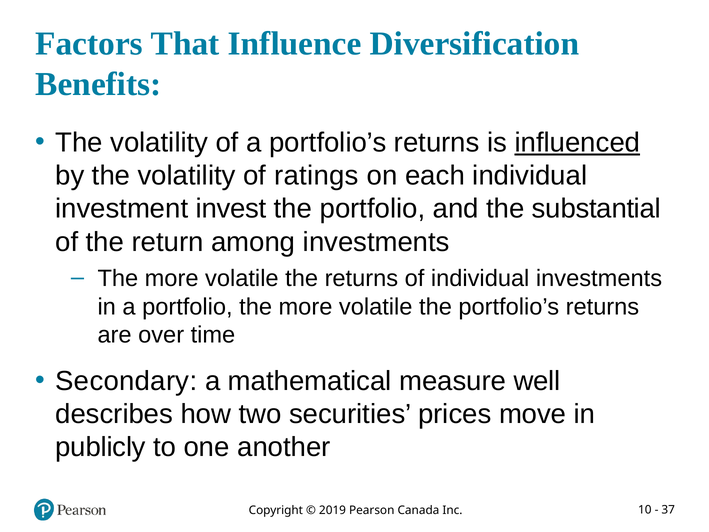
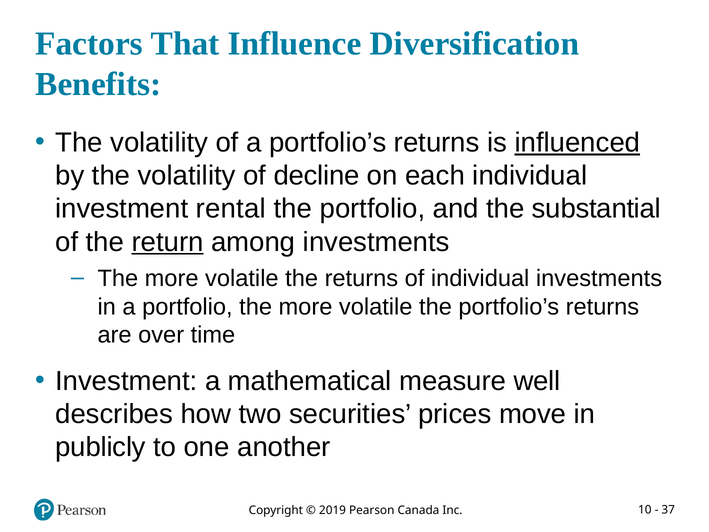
ratings: ratings -> decline (317, 176)
invest: invest -> rental (231, 209)
return underline: none -> present (168, 242)
Secondary: Secondary -> Investment (126, 381)
